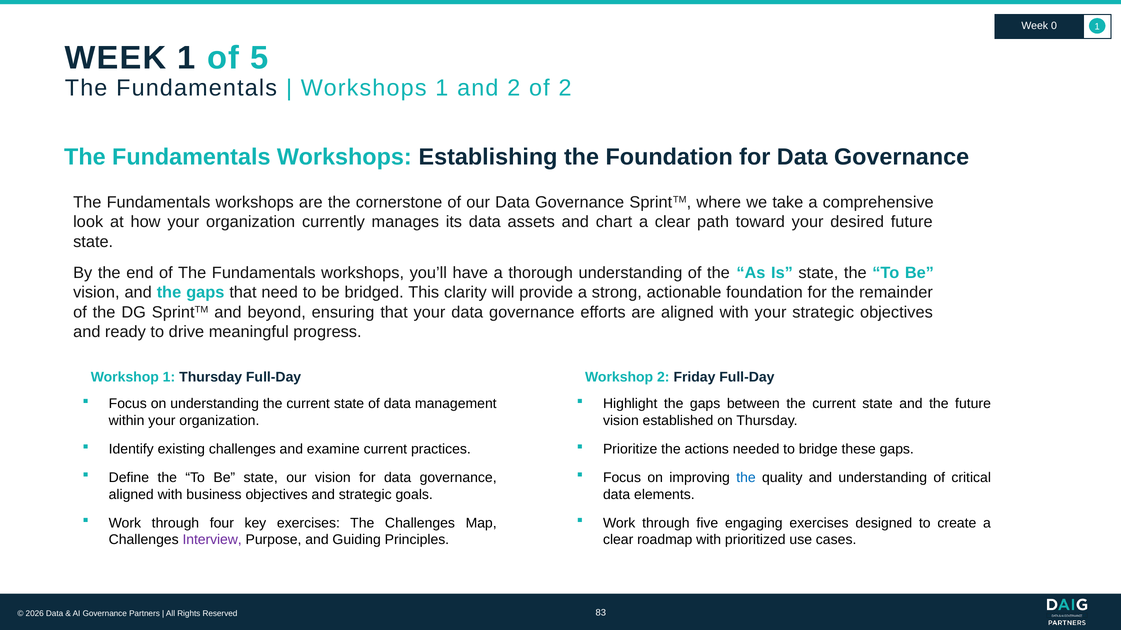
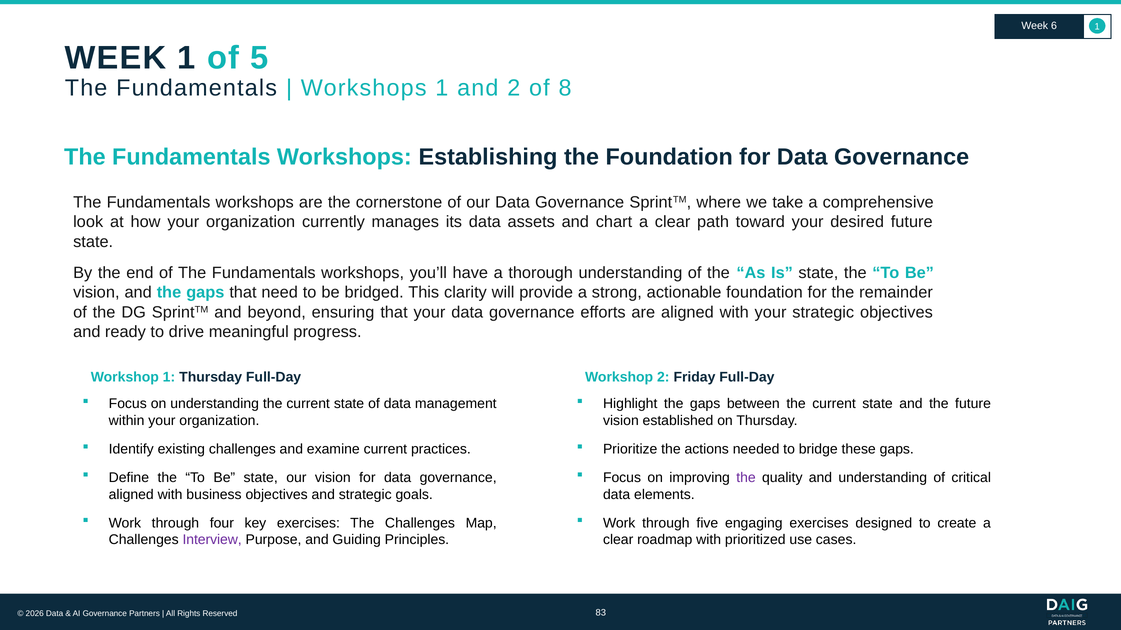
0: 0 -> 6 (1054, 26)
of 2: 2 -> 8 (565, 88)
the colour: blue -> purple (746, 478)
